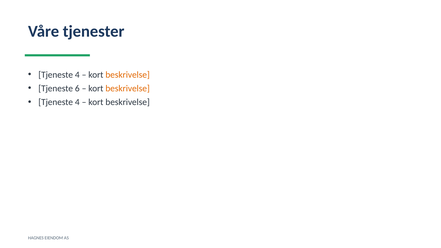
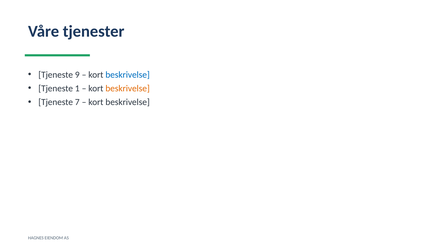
4: 4 -> 9 (77, 75)
beskrivelse colour: orange -> blue (128, 75)
6: 6 -> 1 (77, 88)
4: 4 -> 7 (77, 102)
